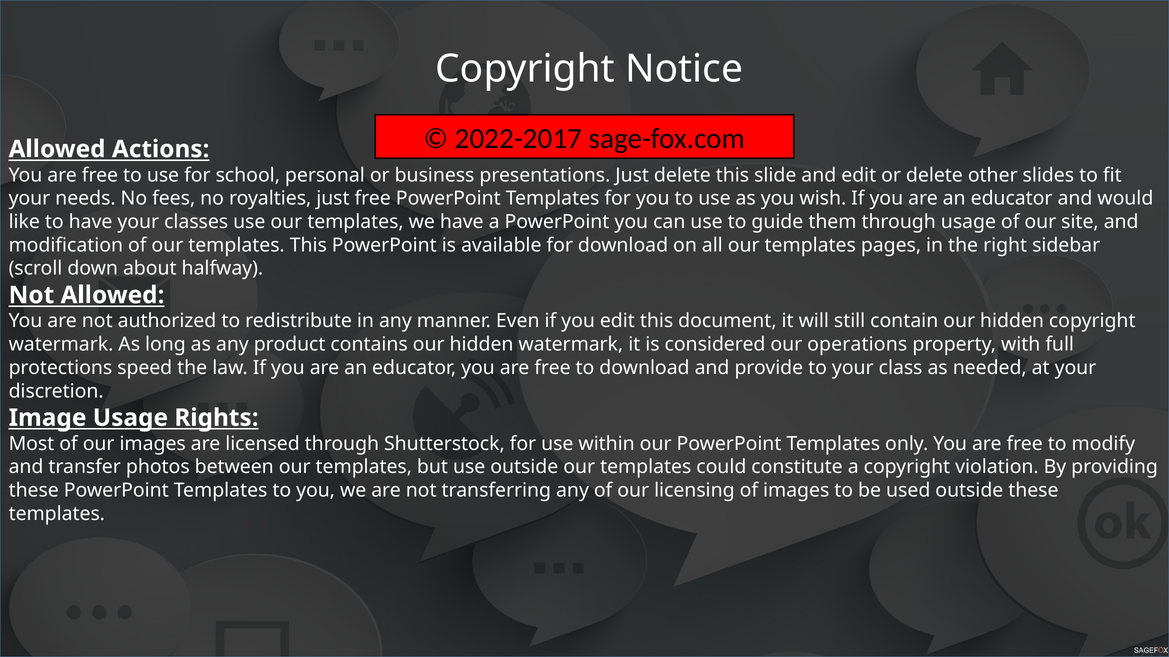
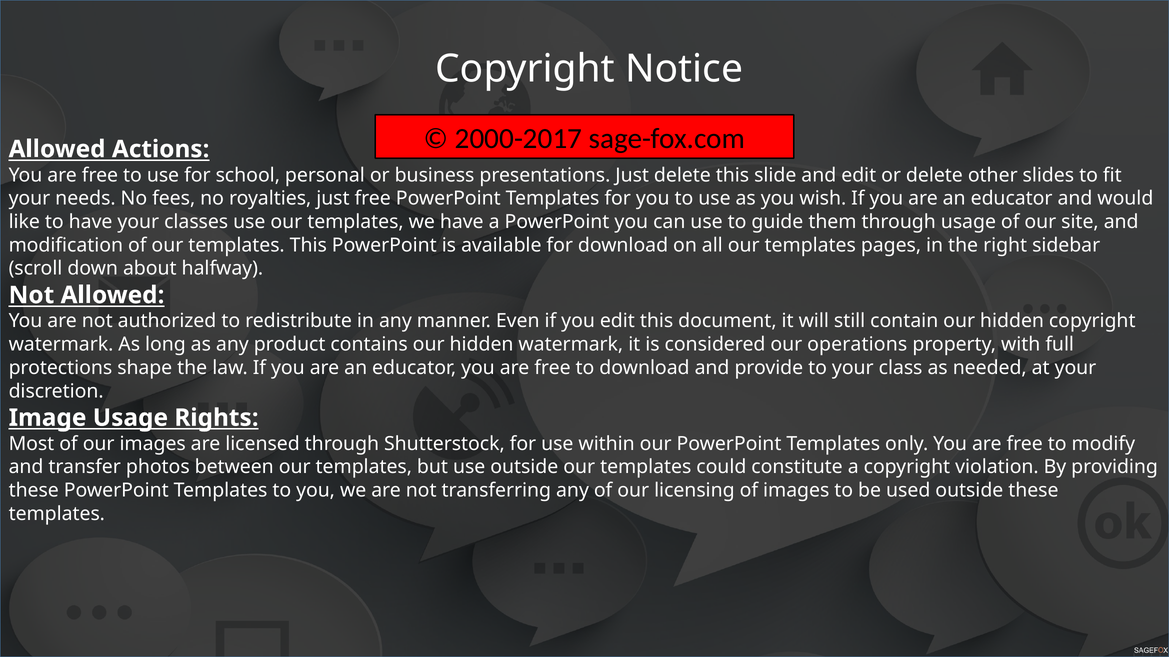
2022-2017: 2022-2017 -> 2000-2017 (519, 139)
speed: speed -> shape (145, 368)
